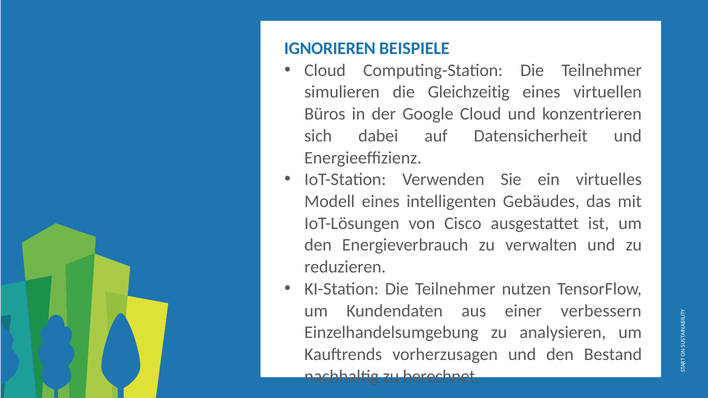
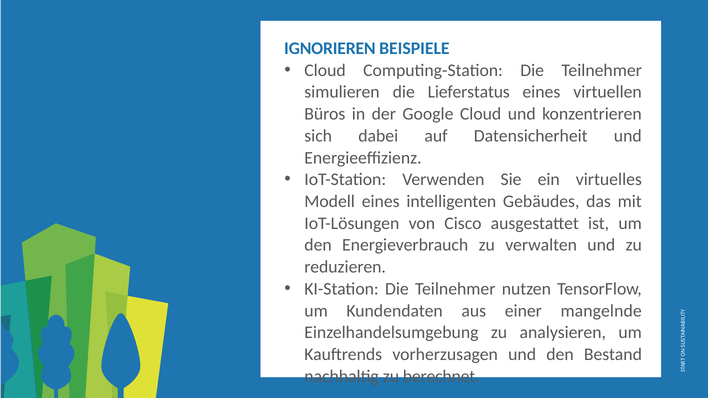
Gleichzeitig: Gleichzeitig -> Lieferstatus (469, 92)
verbessern: verbessern -> mangelnde (601, 311)
